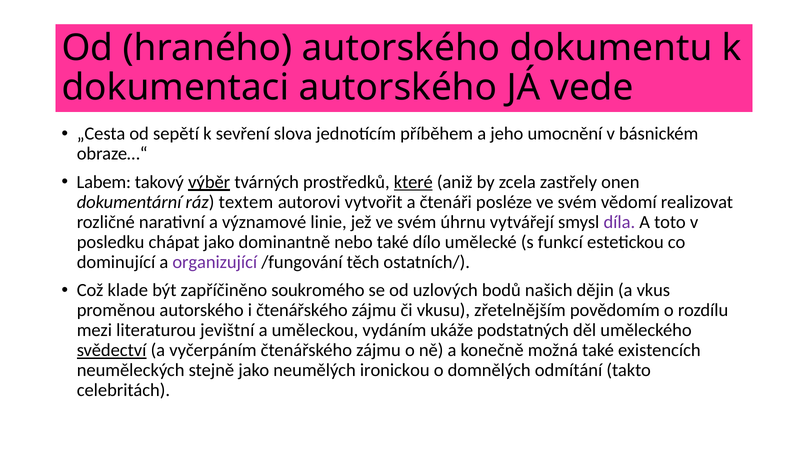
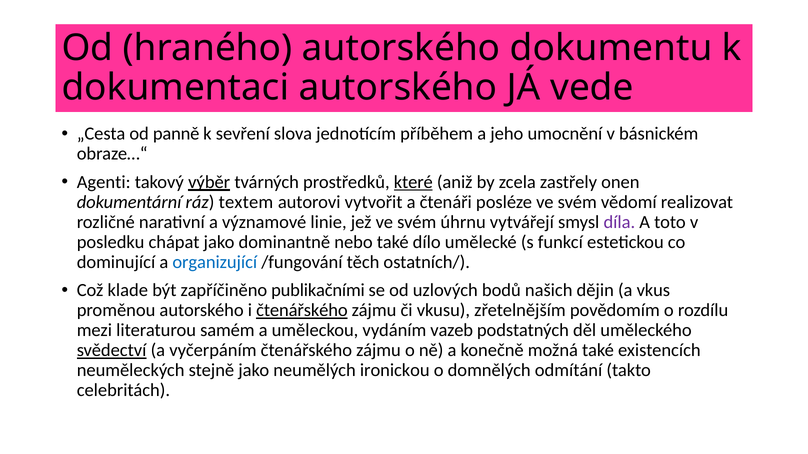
sepětí: sepětí -> panně (176, 134)
Labem: Labem -> Agenti (104, 182)
organizující colour: purple -> blue (215, 262)
soukromého: soukromého -> publikačními (318, 291)
čtenářského underline: none -> present (302, 311)
jevištní: jevištní -> samém (227, 331)
ukáže: ukáže -> vazeb (452, 331)
